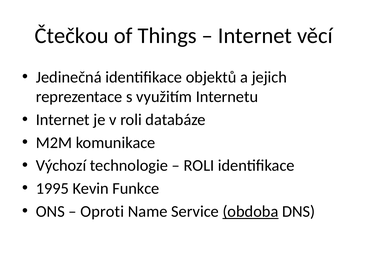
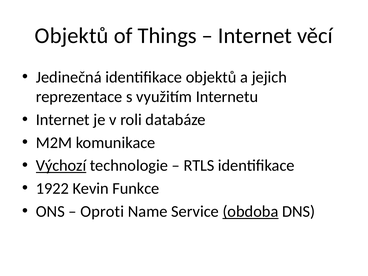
Čtečkou: Čtečkou -> Objektů (72, 36)
Výchozí underline: none -> present (61, 166)
ROLI: ROLI -> RTLS (199, 166)
1995: 1995 -> 1922 (52, 188)
